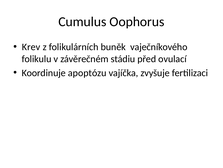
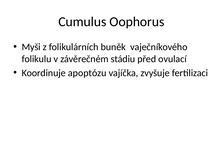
Krev: Krev -> Myši (31, 47)
